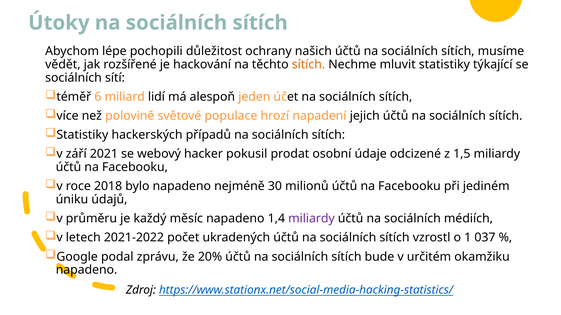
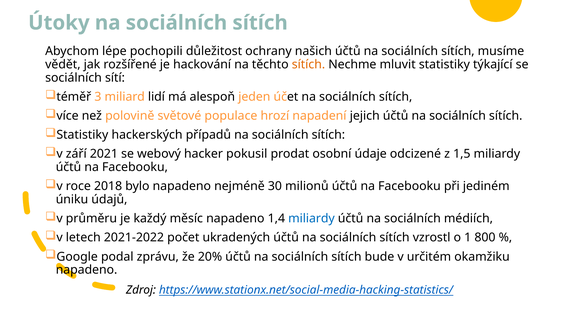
6: 6 -> 3 (98, 97)
miliardy colour: purple -> blue (311, 219)
037: 037 -> 800 (485, 238)
